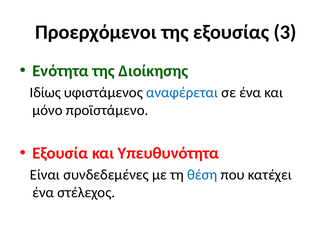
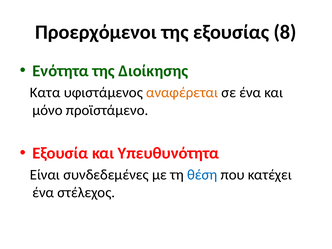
3: 3 -> 8 (285, 32)
Ιδίως: Ιδίως -> Κατα (45, 93)
αναφέρεται colour: blue -> orange (182, 93)
